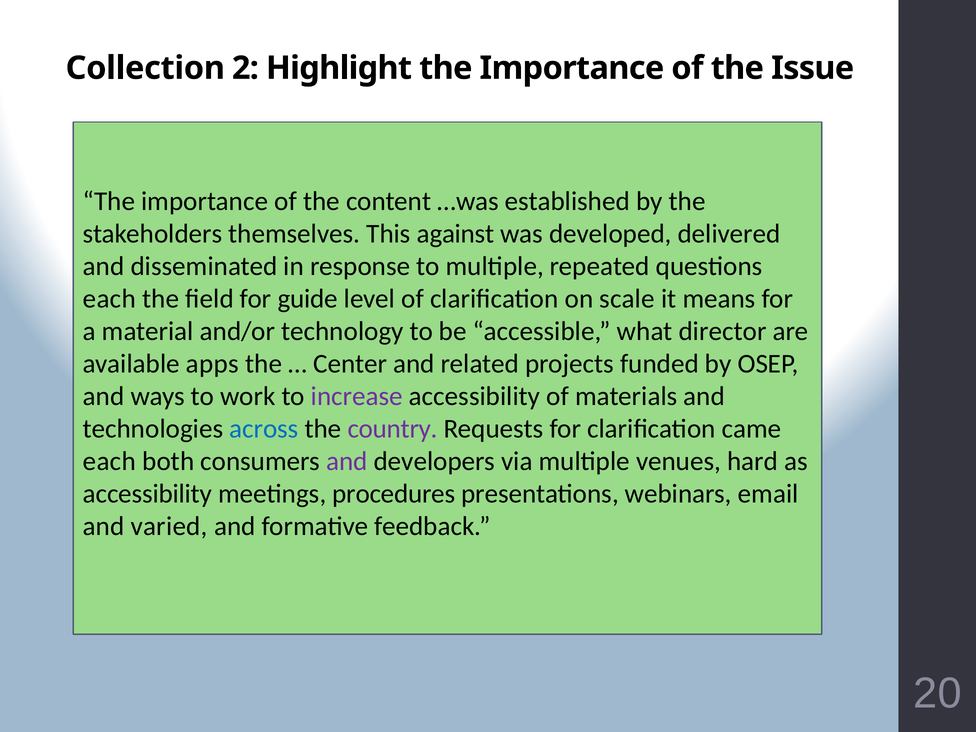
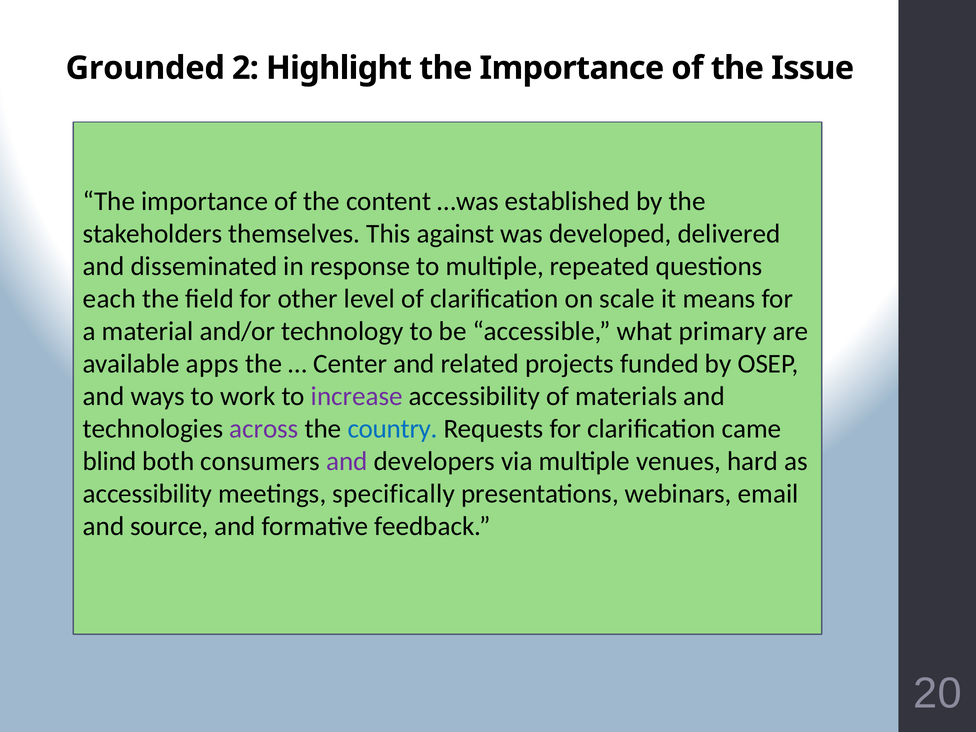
Collection: Collection -> Grounded (145, 68)
guide: guide -> other (308, 299)
director: director -> primary (722, 331)
across colour: blue -> purple (264, 429)
country colour: purple -> blue (393, 429)
each: each -> blind (110, 461)
procedures: procedures -> specifically (394, 494)
varied: varied -> source (169, 527)
